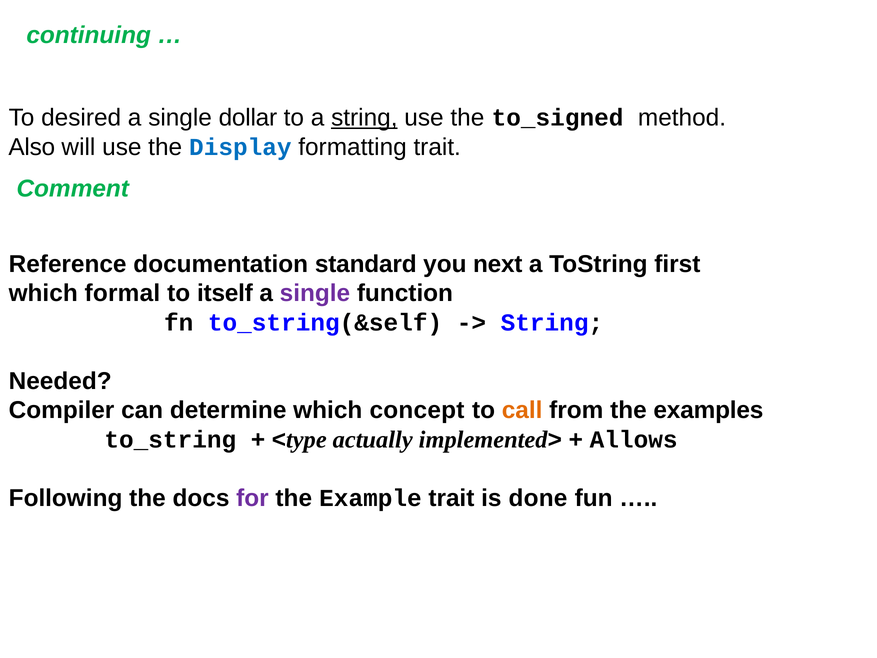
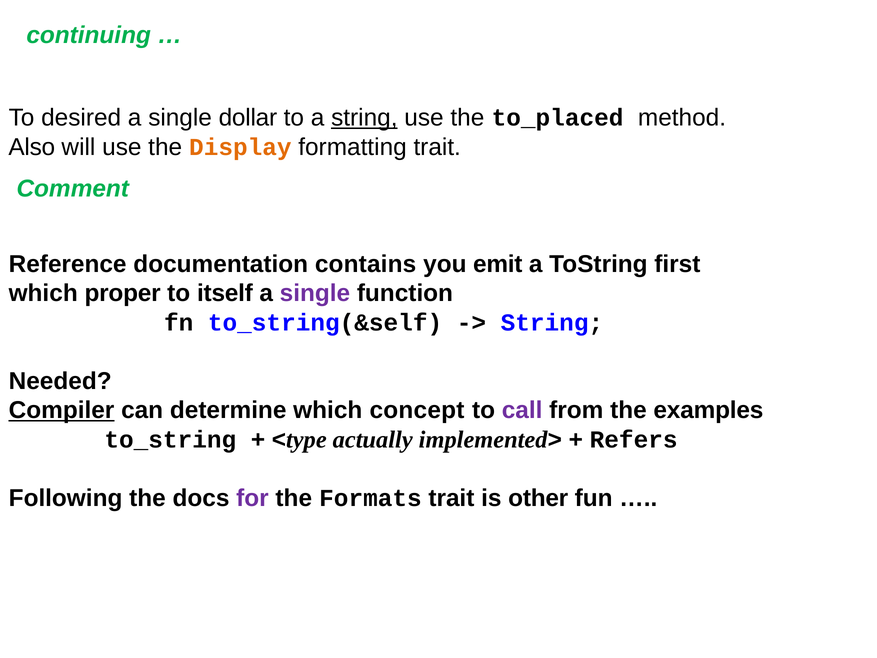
to_signed: to_signed -> to_placed (558, 118)
Display colour: blue -> orange (240, 147)
standard: standard -> contains (366, 264)
next: next -> emit (498, 264)
formal: formal -> proper (123, 293)
Compiler underline: none -> present (62, 410)
call colour: orange -> purple (522, 410)
Allows: Allows -> Refers (634, 439)
Example: Example -> Formats (370, 498)
done: done -> other (538, 498)
